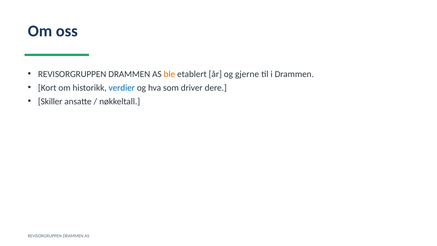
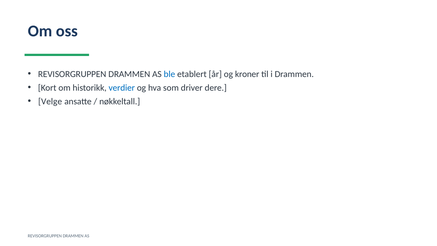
ble colour: orange -> blue (169, 74)
gjerne: gjerne -> kroner (247, 74)
Skiller: Skiller -> Velge (50, 101)
